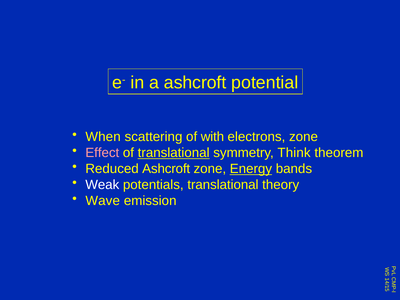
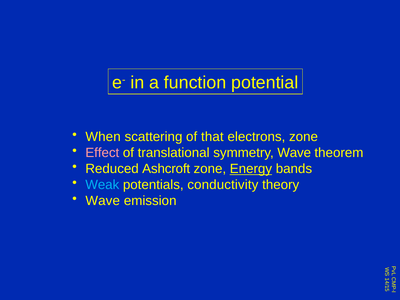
a ashcroft: ashcroft -> function (195, 83)
with: with -> that (212, 137)
translational underline: present -> none (174, 153)
symmetry Think: Think -> Wave (294, 153)
Weak colour: white -> light blue (102, 185)
potentials translational: translational -> conductivity (223, 185)
